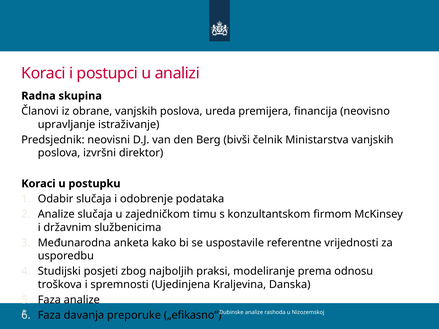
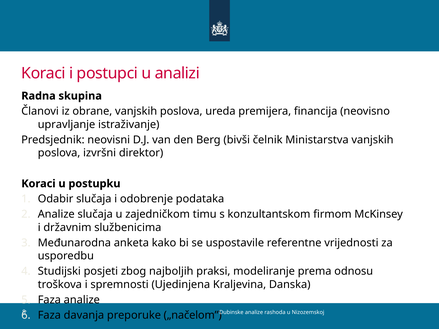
„efikasno: „efikasno -> „načelom (193, 315)
